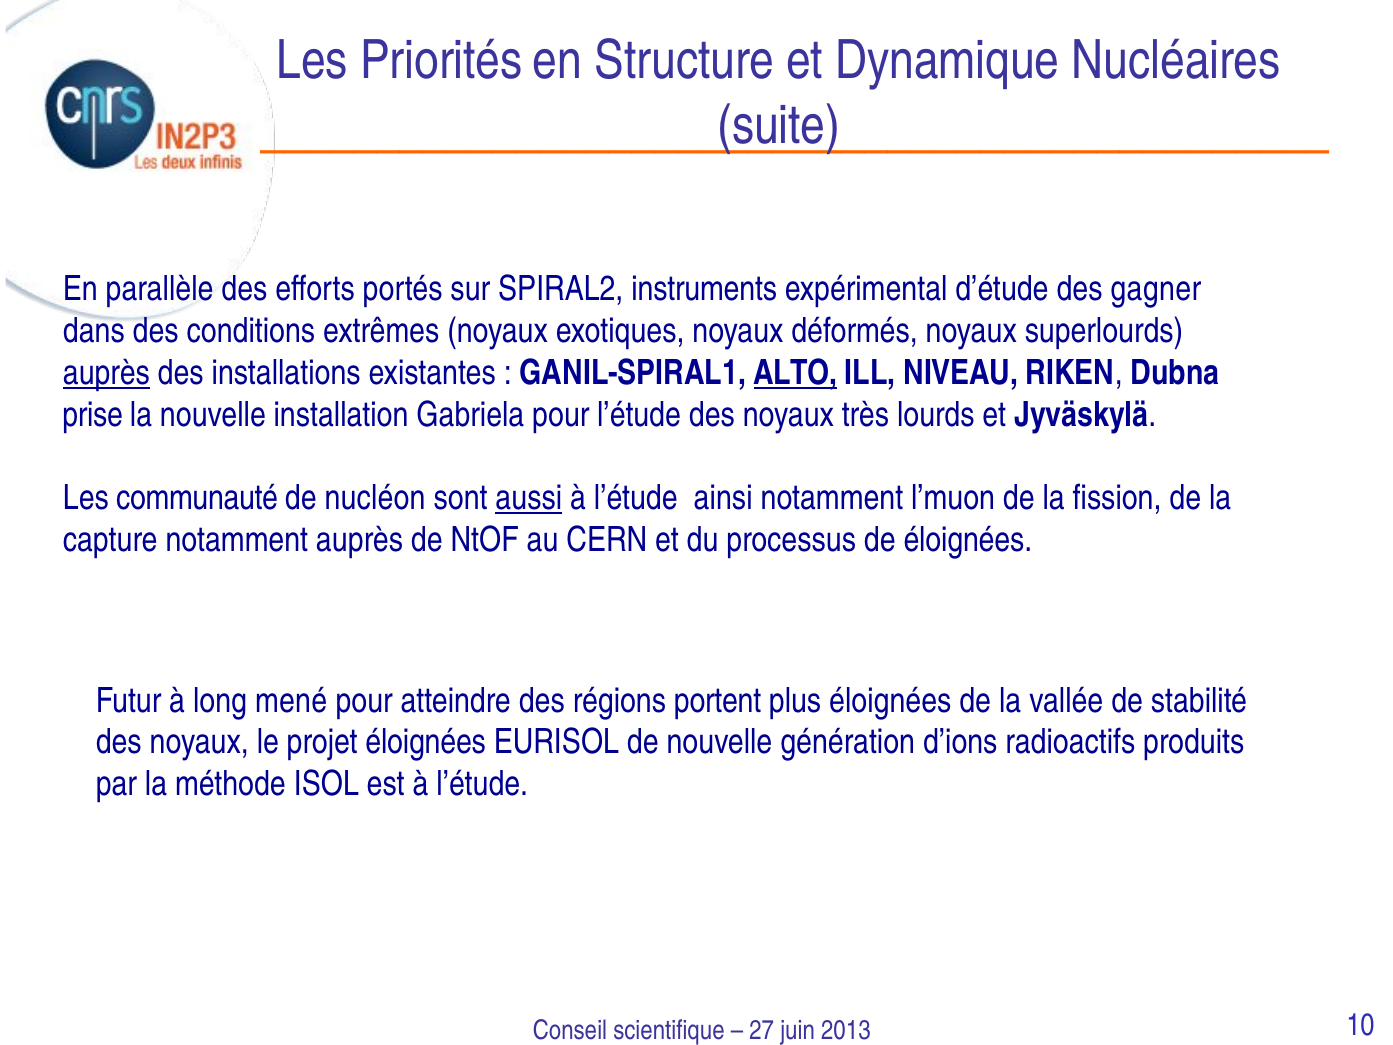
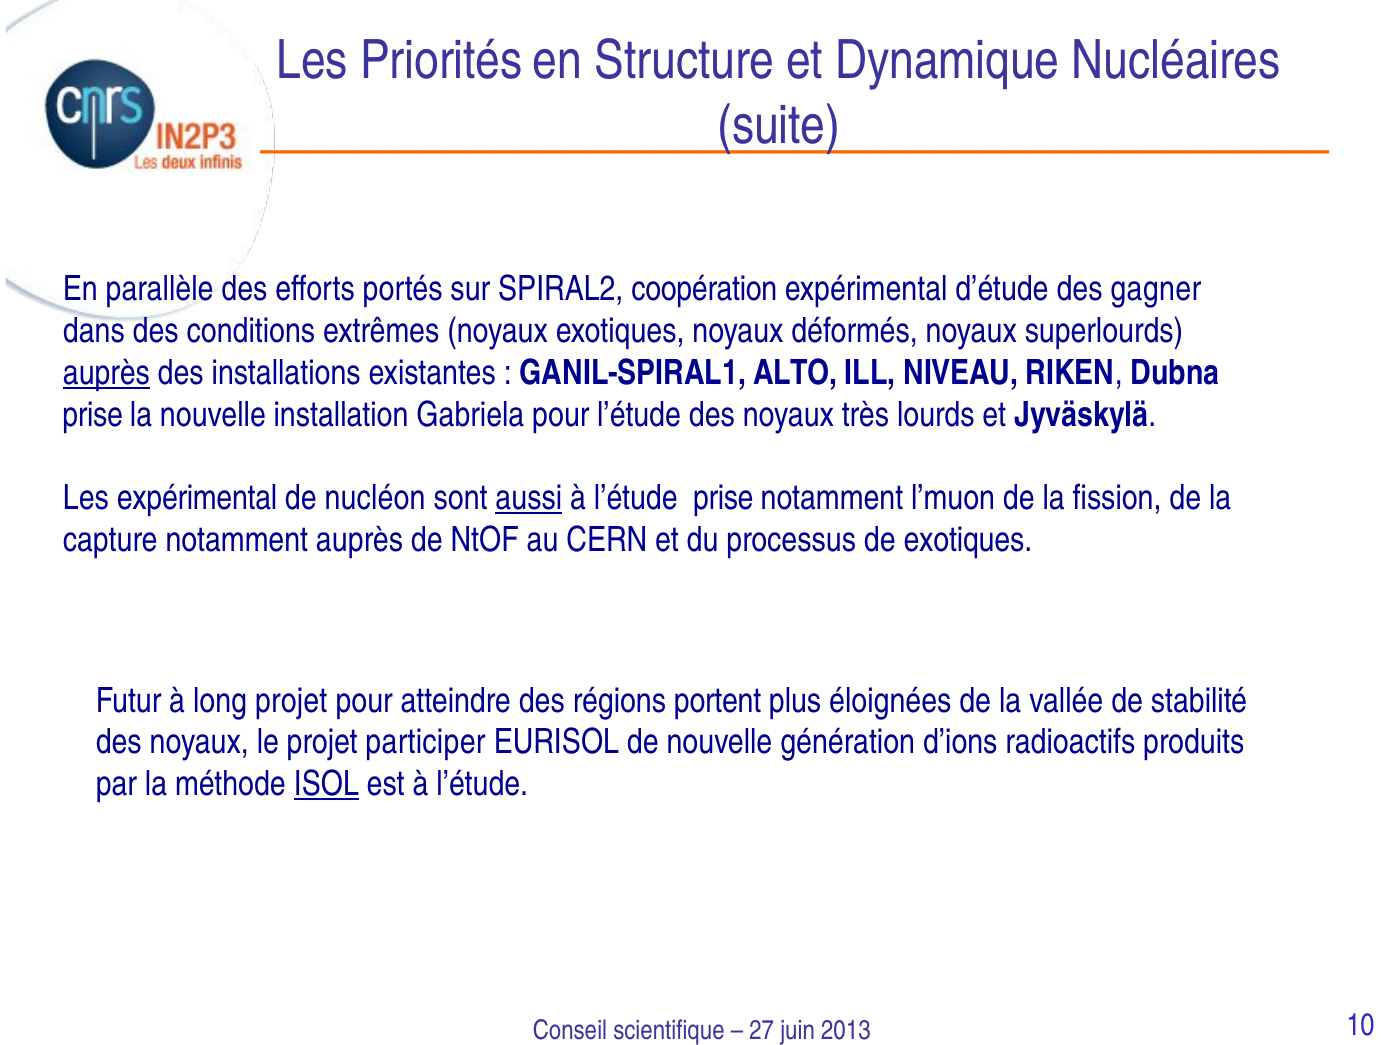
instruments: instruments -> coopération (704, 289)
ALTO underline: present -> none (796, 373)
Les communauté: communauté -> expérimental (197, 498)
l’étude ainsi: ainsi -> prise (723, 498)
de éloignées: éloignées -> exotiques (968, 540)
long mené: mené -> projet (291, 700)
projet éloignées: éloignées -> participer (425, 742)
ISOL underline: none -> present (326, 784)
